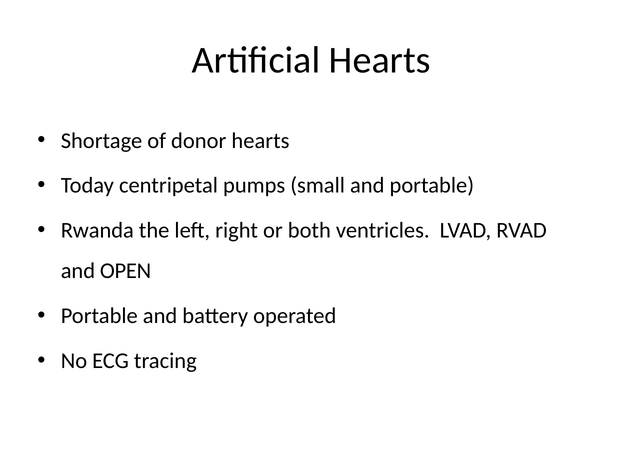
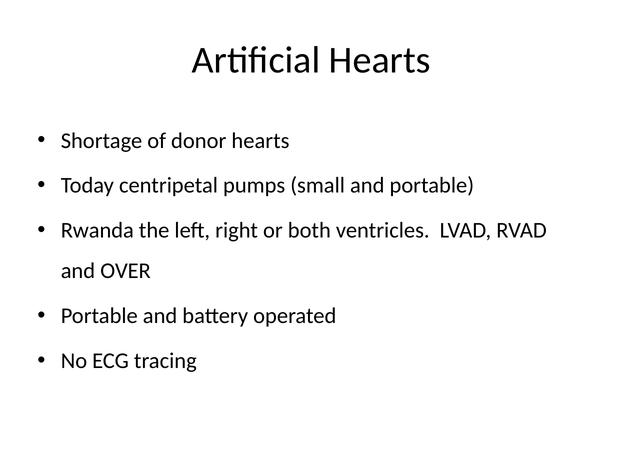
OPEN: OPEN -> OVER (126, 271)
